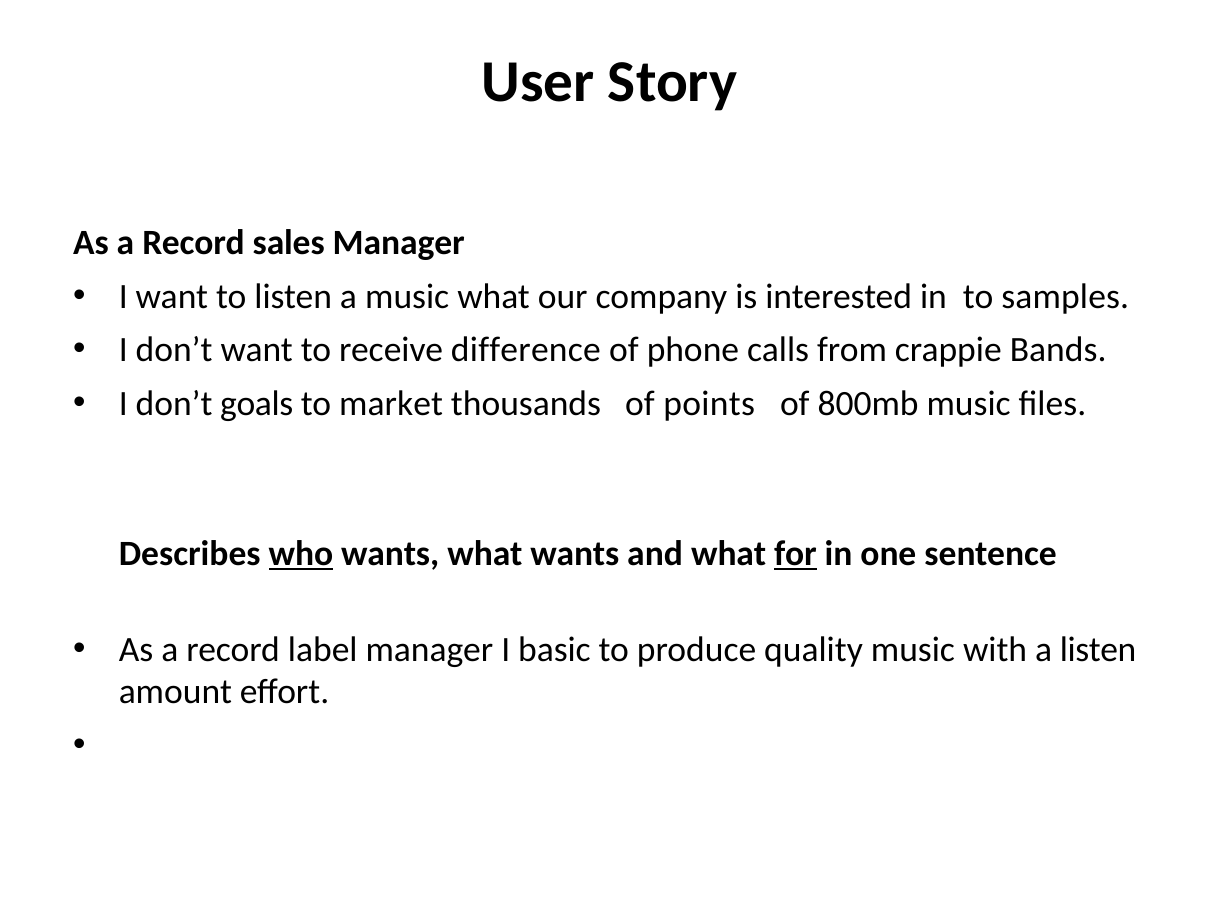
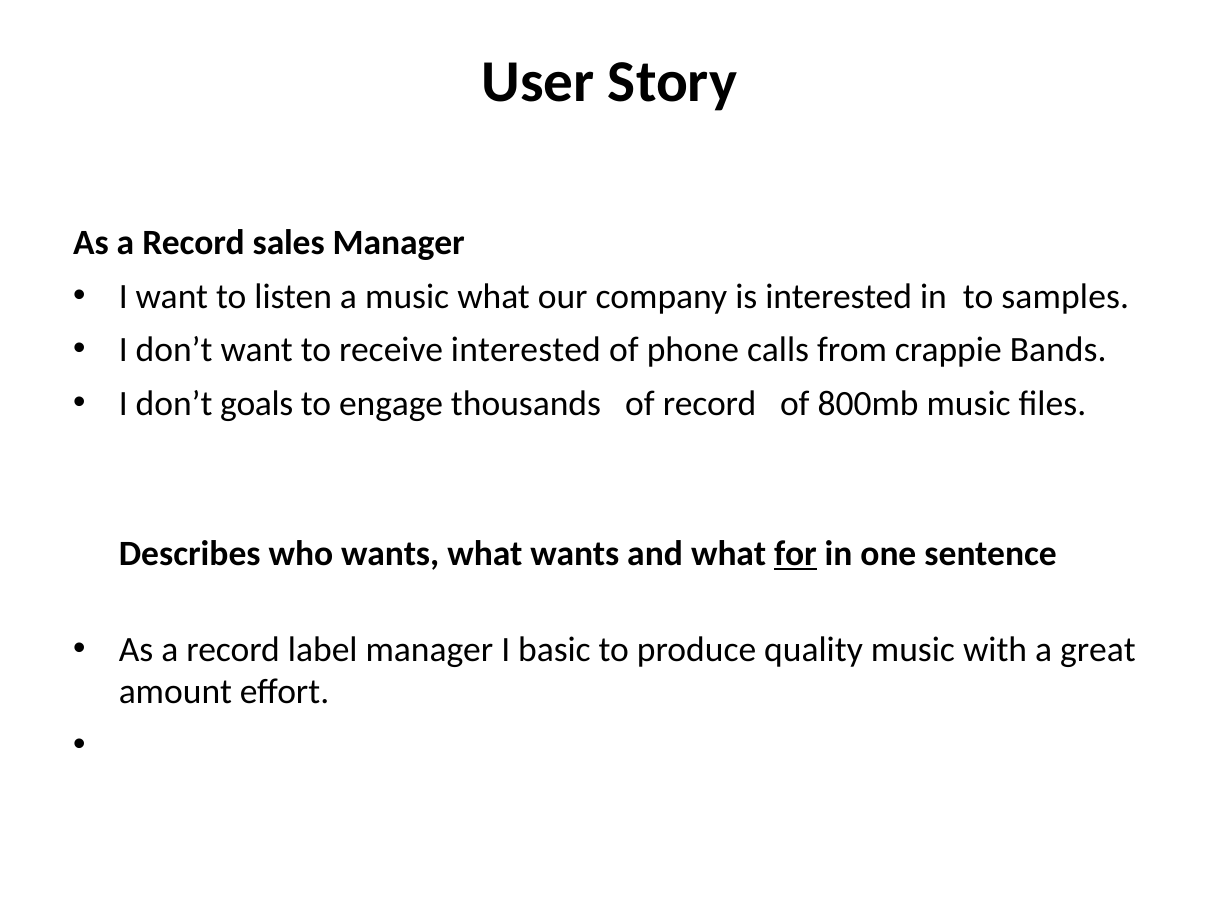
receive difference: difference -> interested (526, 350)
market: market -> engage (391, 404)
of points: points -> record (710, 404)
who underline: present -> none (301, 553)
a listen: listen -> great (1098, 650)
